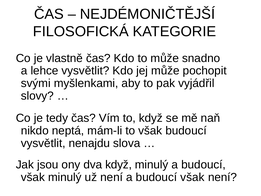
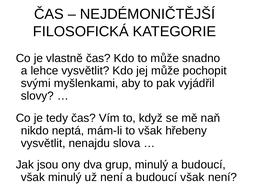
však budoucí: budoucí -> hřebeny (186, 131)
dva když: když -> grup (119, 164)
